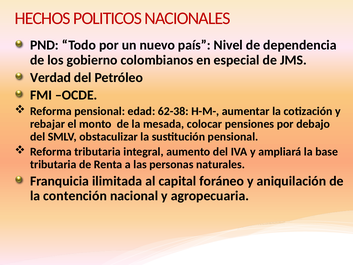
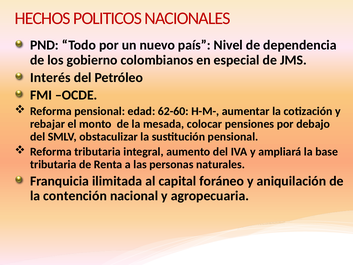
Verdad: Verdad -> Interés (50, 78)
62-38: 62-38 -> 62-60 (173, 111)
